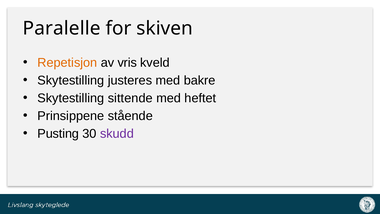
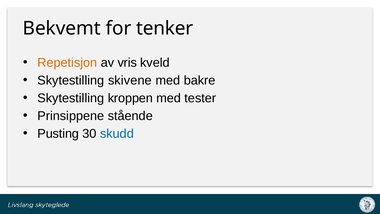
Paralelle: Paralelle -> Bekvemt (62, 28)
skiven: skiven -> tenker (165, 28)
justeres: justeres -> skivene (130, 80)
sittende: sittende -> kroppen (130, 98)
heftet: heftet -> tester (200, 98)
skudd colour: purple -> blue (117, 133)
